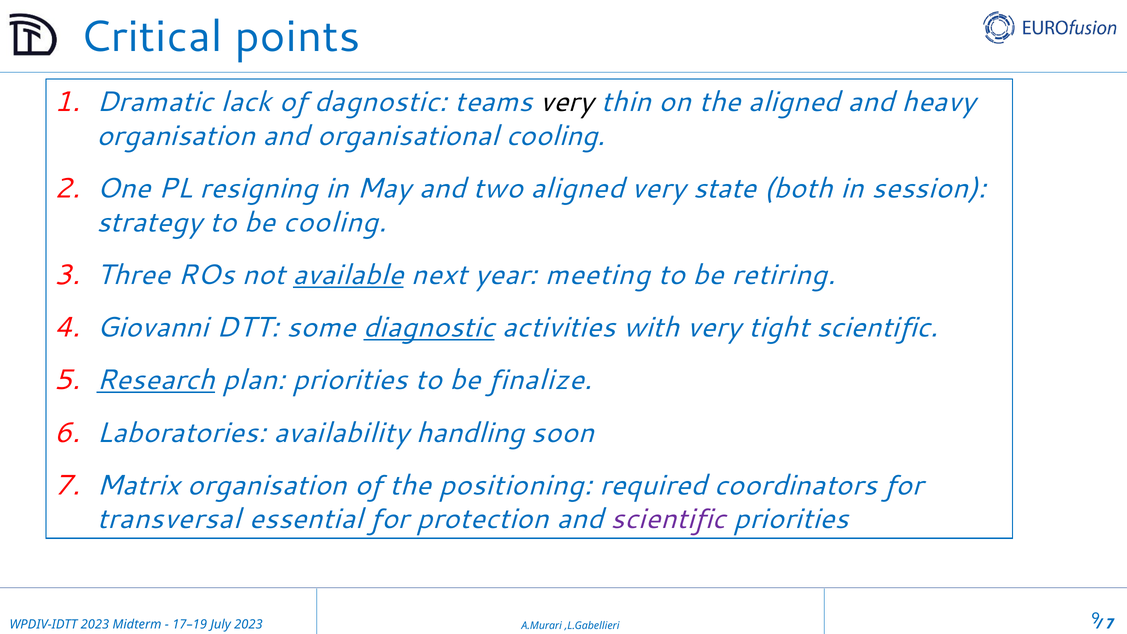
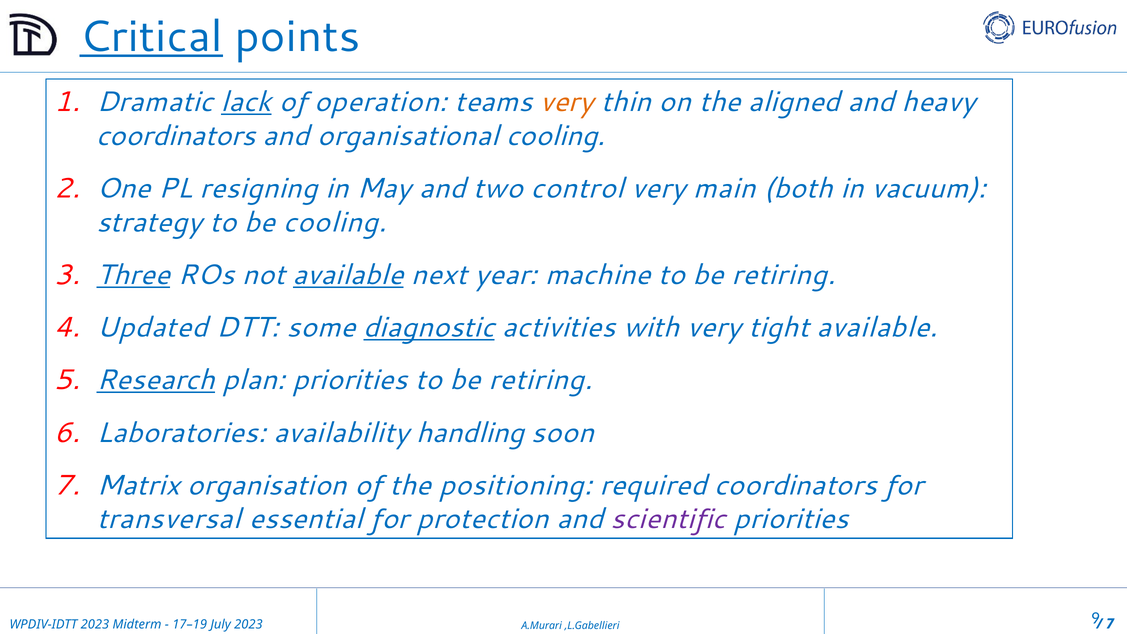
Critical underline: none -> present (151, 37)
lack underline: none -> present (246, 102)
dagnostic: dagnostic -> operation (381, 102)
very colour: black -> orange (567, 102)
organisation: organisation -> coordinators (176, 136)
two aligned: aligned -> control (577, 189)
state: state -> main (725, 189)
session: session -> vacuum (929, 189)
Three underline: none -> present (133, 275)
meeting: meeting -> machine (598, 275)
Giovanni: Giovanni -> Updated (152, 328)
tight scientific: scientific -> available (877, 328)
priorities to be finalize: finalize -> retiring (541, 380)
